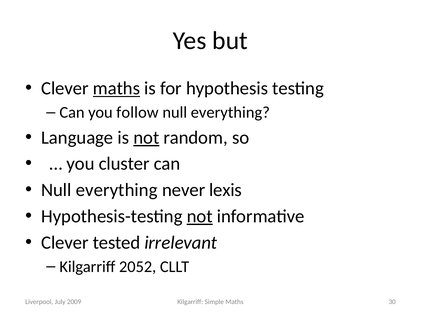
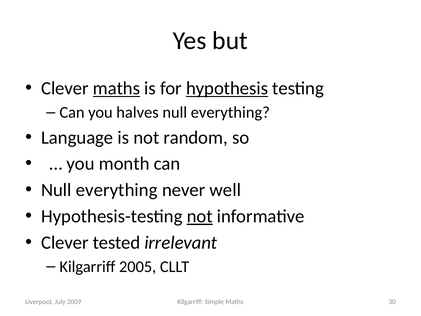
hypothesis underline: none -> present (227, 88)
follow: follow -> halves (138, 112)
not underline: present -> none (146, 137)
cluster: cluster -> month (124, 164)
lexis: lexis -> well (225, 190)
2052: 2052 -> 2005 (138, 266)
